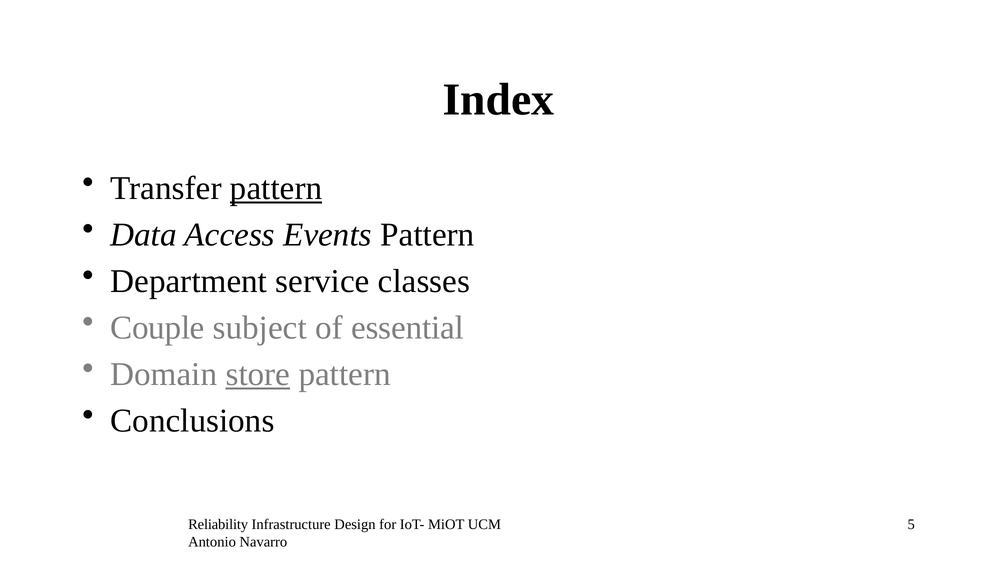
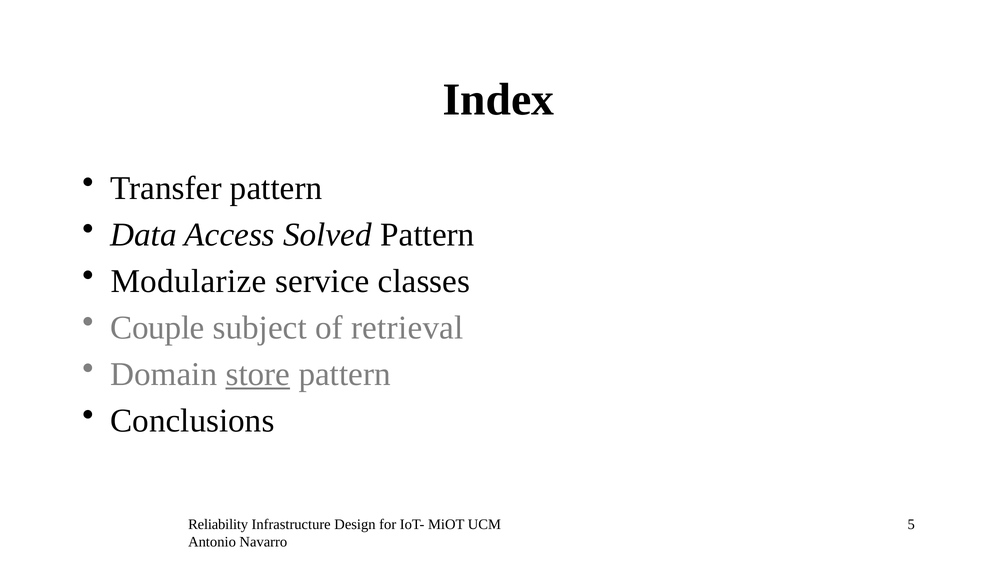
pattern underline: present -> none (276, 188)
Events: Events -> Solved (327, 235)
Department: Department -> Modularize (189, 281)
essential: essential -> retrieval (407, 328)
